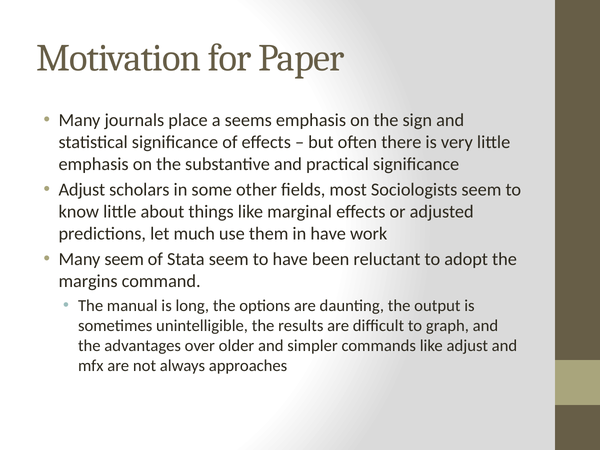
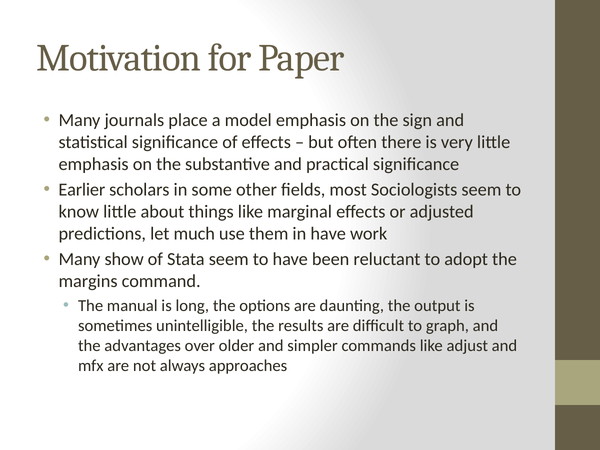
seems: seems -> model (248, 120)
Adjust: Adjust -> Earlier (82, 190)
Many seem: seem -> show (124, 259)
